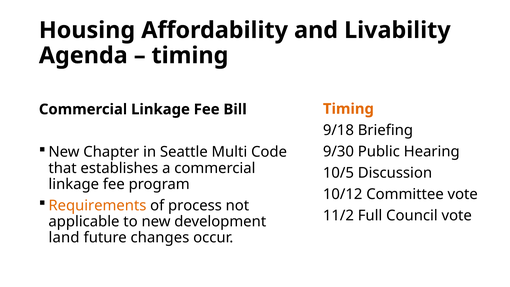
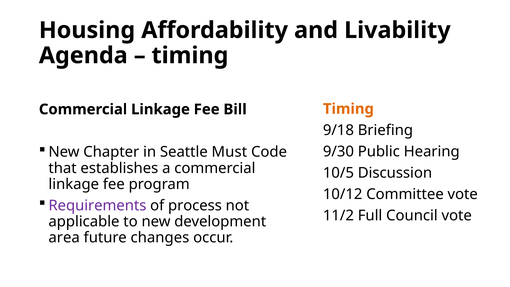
Multi: Multi -> Must (229, 152)
Requirements colour: orange -> purple (97, 205)
land: land -> area (64, 238)
